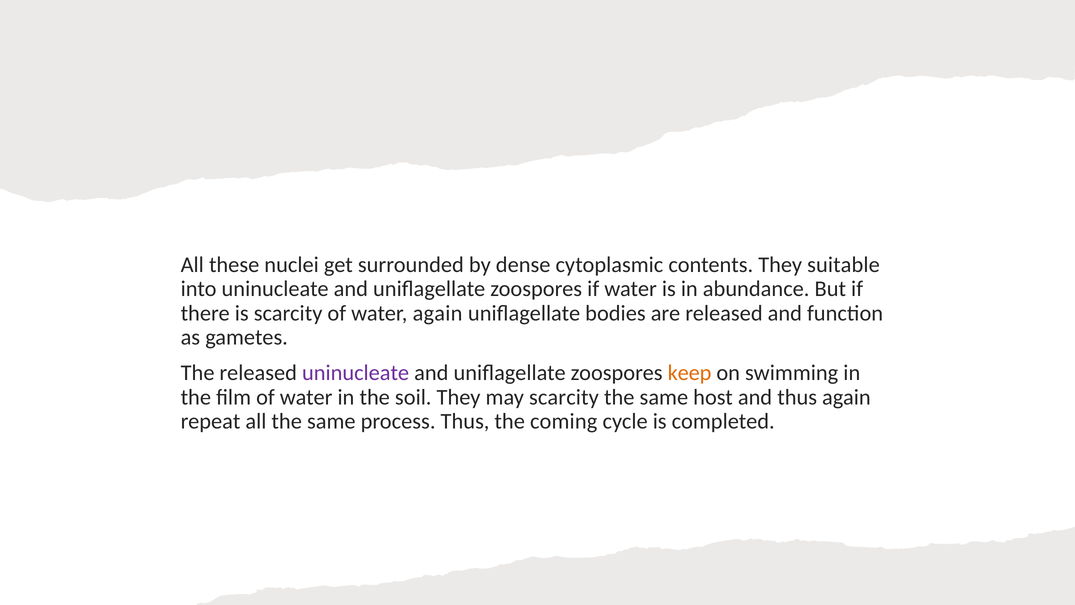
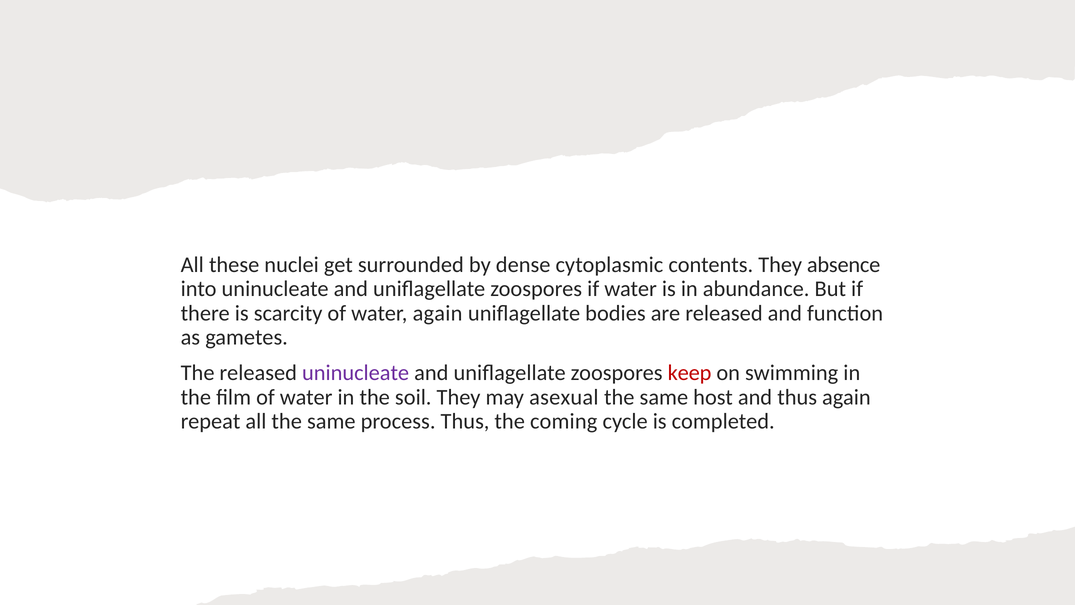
suitable: suitable -> absence (844, 265)
keep colour: orange -> red (690, 373)
may scarcity: scarcity -> asexual (564, 397)
